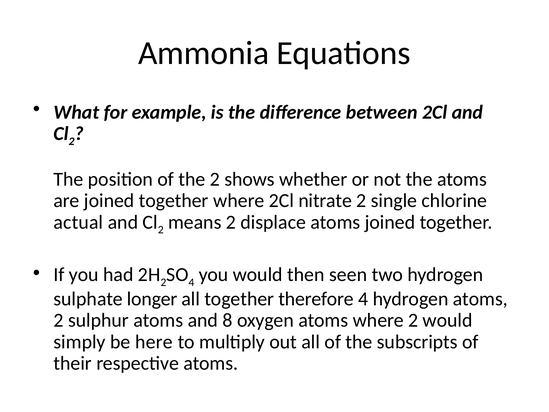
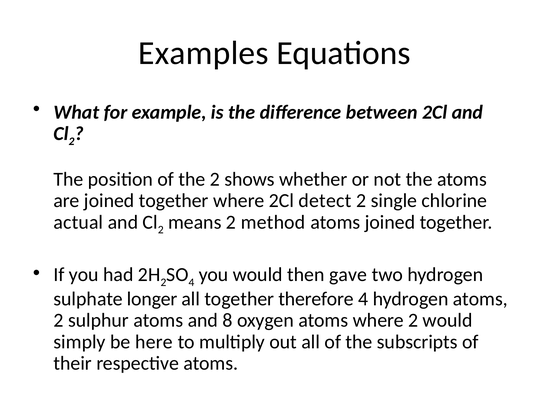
Ammonia: Ammonia -> Examples (203, 53)
nitrate: nitrate -> detect (325, 201)
displace: displace -> method (273, 222)
seen: seen -> gave (348, 274)
